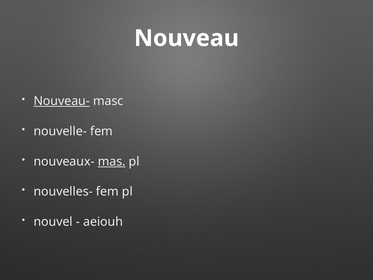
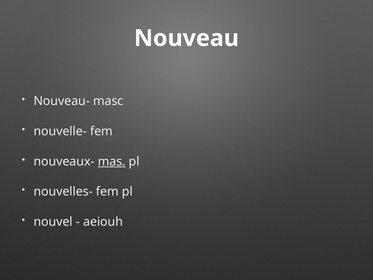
Nouveau- underline: present -> none (62, 101)
